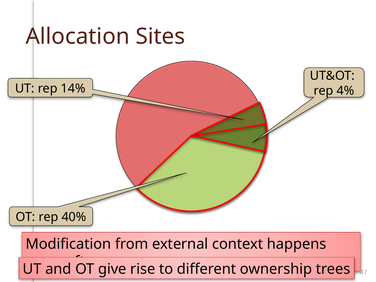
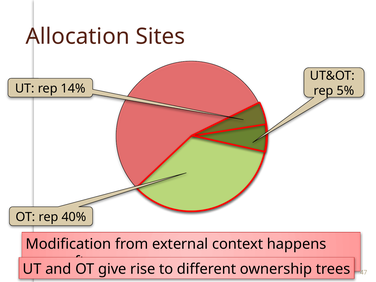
4%: 4% -> 5% (345, 91)
